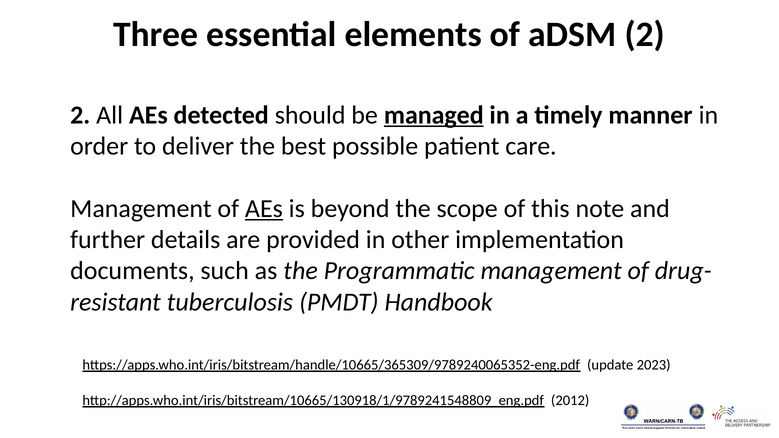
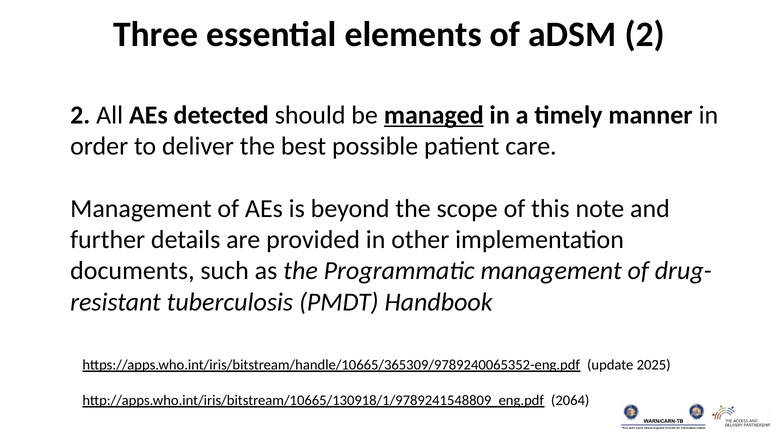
AEs underline: present -> none (264, 209)
2023: 2023 -> 2025 (654, 365)
2012: 2012 -> 2064 (570, 401)
